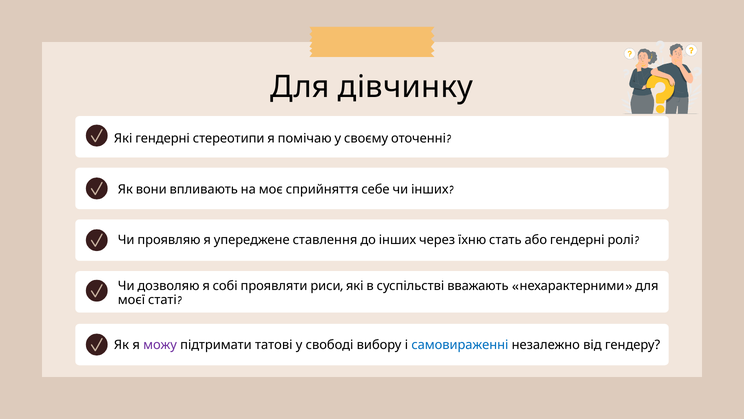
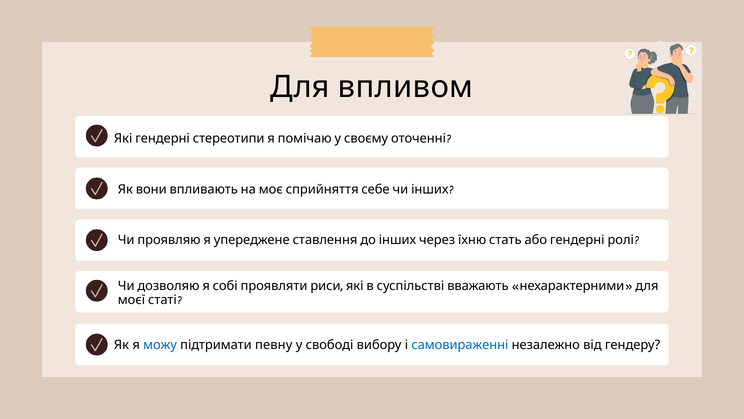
дівчинку: дівчинку -> впливом (406, 87)
можу colour: purple -> blue (160, 345)
татові: татові -> певну (274, 345)
